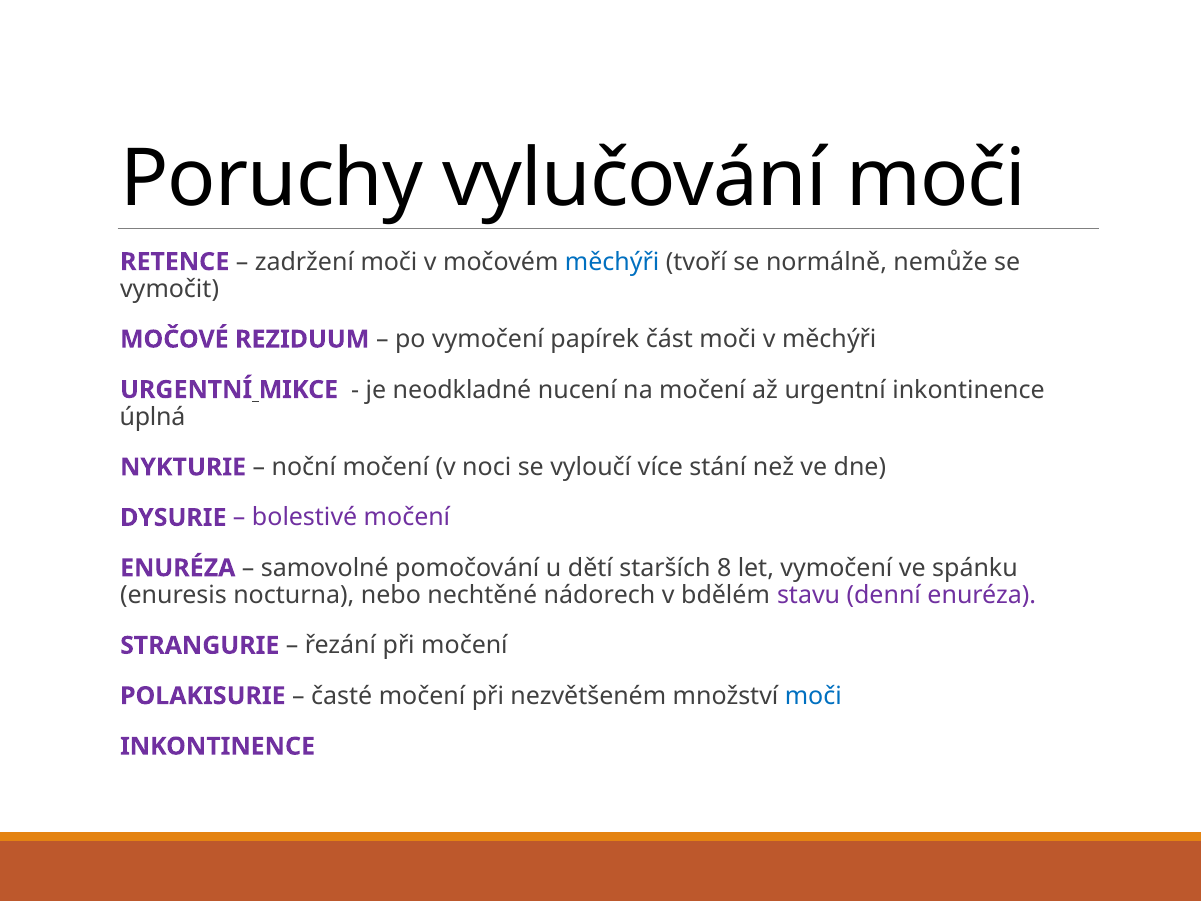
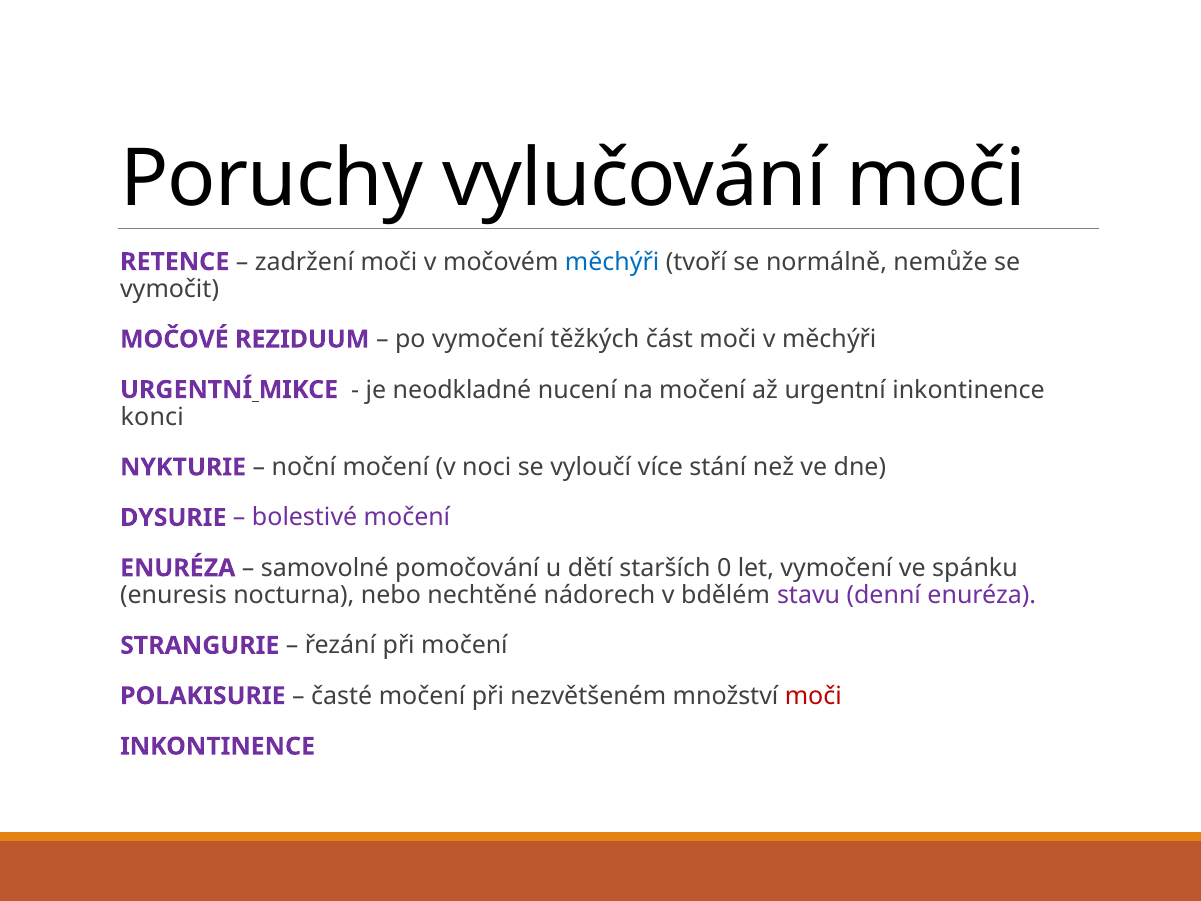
papírek: papírek -> těžkých (595, 339)
úplná: úplná -> konci (152, 417)
8: 8 -> 0 (724, 568)
moči colour: blue -> red (813, 696)
